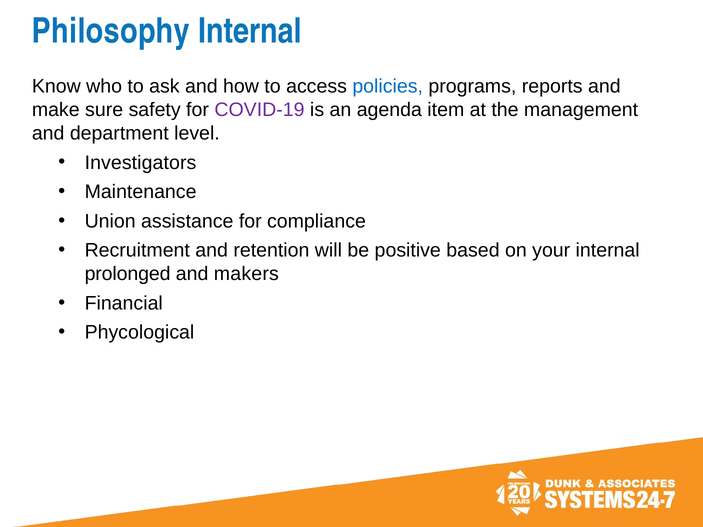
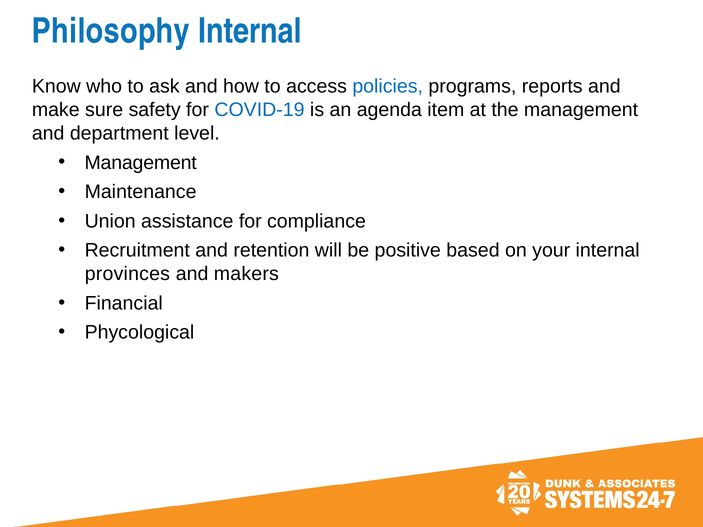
COVID-19 colour: purple -> blue (259, 110)
Investigators: Investigators -> Management (141, 163)
prolonged: prolonged -> provinces (127, 274)
